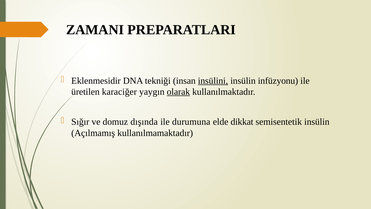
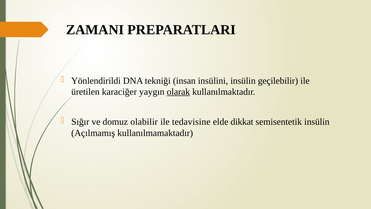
Eklenmesidir: Eklenmesidir -> Yönlendirildi (96, 81)
insülini underline: present -> none (213, 81)
infüzyonu: infüzyonu -> geçilebilir (278, 81)
dışında: dışında -> olabilir (144, 122)
durumuna: durumuna -> tedavisine (191, 122)
